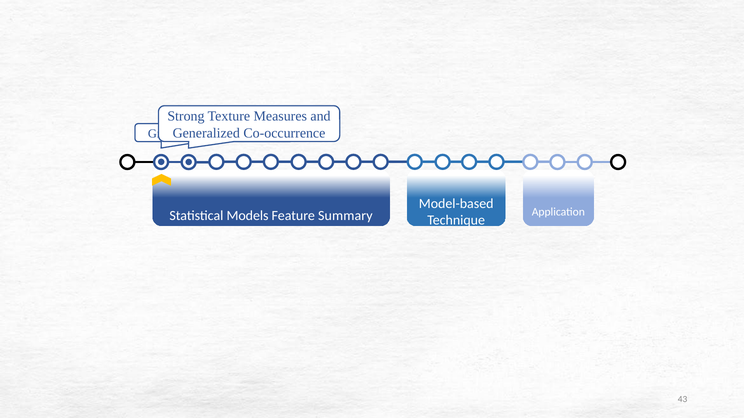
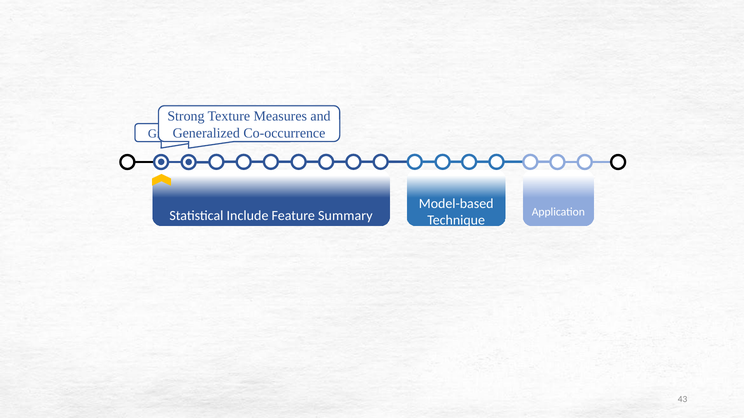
Models: Models -> Include (247, 216)
